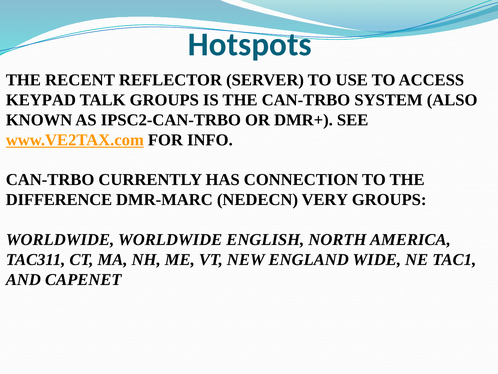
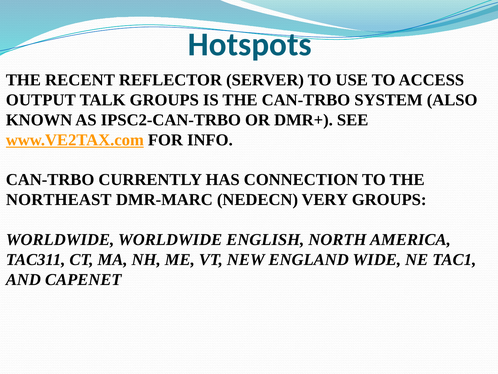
KEYPAD: KEYPAD -> OUTPUT (41, 100)
DIFFERENCE: DIFFERENCE -> NORTHEAST (59, 199)
